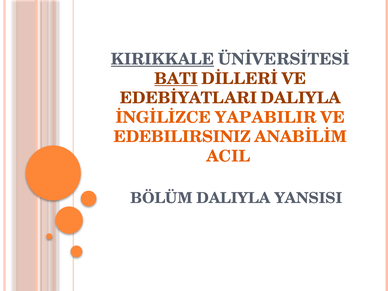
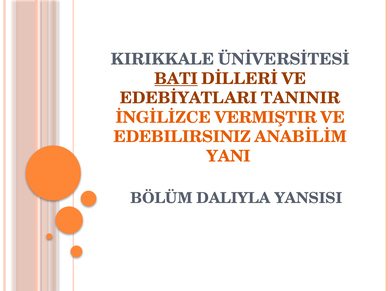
KIRIKKALE underline: present -> none (163, 59)
EDEBİYATLARI DALIYLA: DALIYLA -> TANINIR (301, 98)
YAPABILIR: YAPABILIR -> VERMIŞTIR (266, 117)
ACIL: ACIL -> YANI (228, 156)
